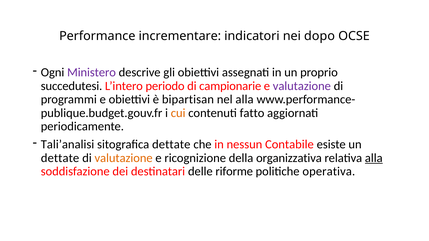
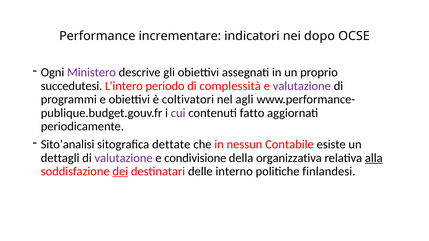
campionarie: campionarie -> complessità (230, 86)
bipartisan: bipartisan -> coltivatori (188, 100)
nel alla: alla -> agli (245, 100)
cui colour: orange -> purple (178, 113)
Tali’analisi: Tali’analisi -> Sito’analisi (68, 145)
dettate: dettate -> dettagli (60, 158)
valutazione colour: orange -> purple (124, 158)
ricognizione: ricognizione -> condivisione (195, 158)
dei underline: none -> present (120, 172)
riforme: riforme -> interno (234, 172)
operativa: operativa -> finlandesi (329, 172)
